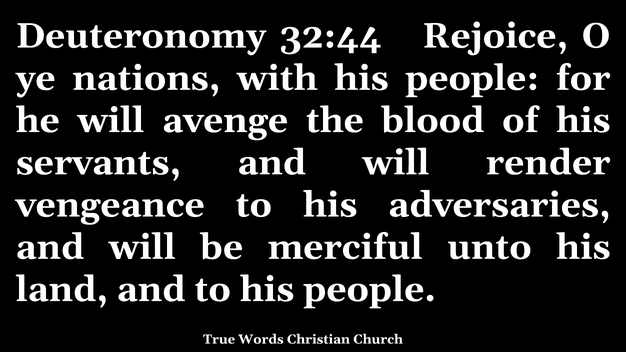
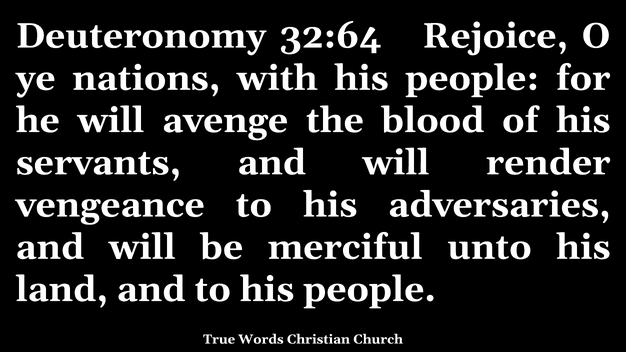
32:44: 32:44 -> 32:64 (331, 36)
